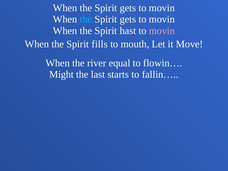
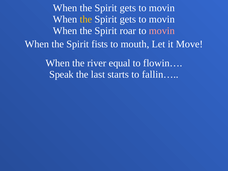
the colour: light blue -> yellow (86, 19)
hast: hast -> roar (128, 31)
fills: fills -> fists (100, 44)
Might: Might -> Speak (61, 74)
